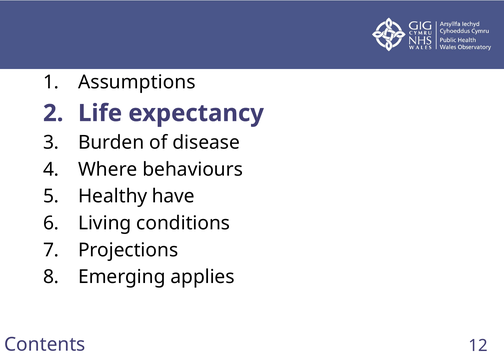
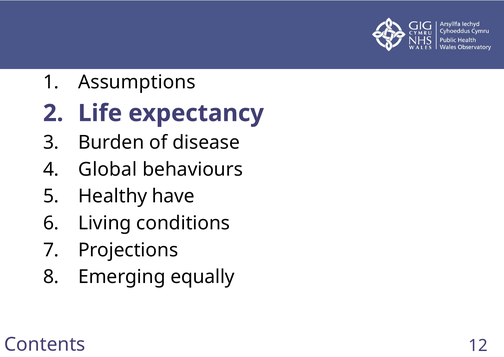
Where: Where -> Global (108, 169)
applies: applies -> equally (203, 277)
